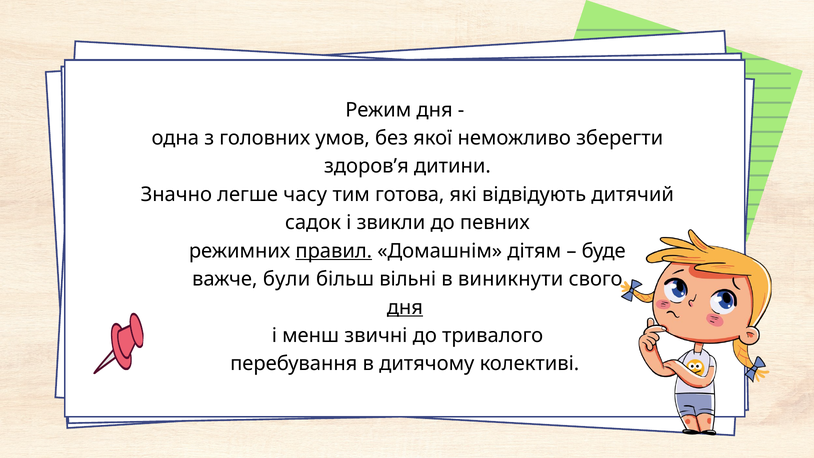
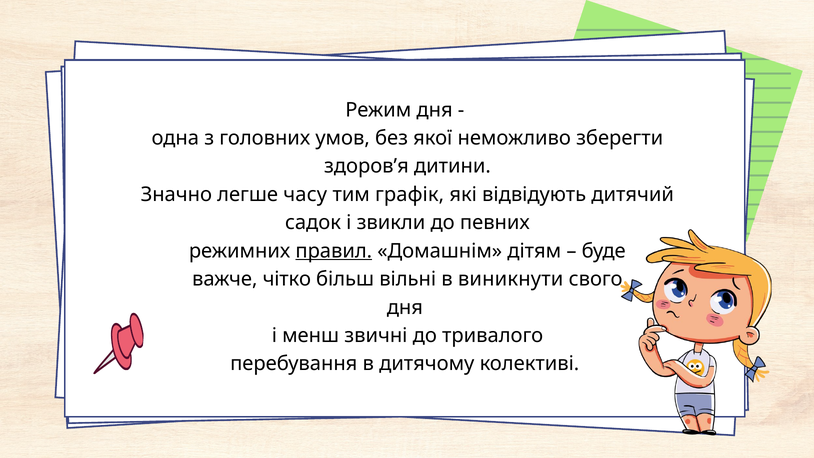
готова: готова -> графік (410, 194)
були: були -> чітко (287, 279)
дня underline: present -> none (405, 307)
